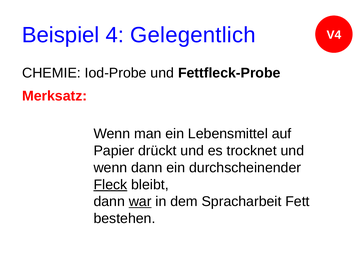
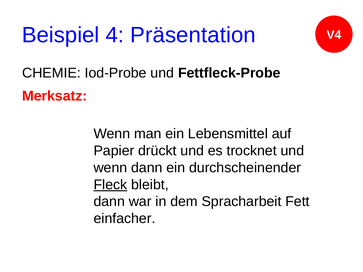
Gelegentlich: Gelegentlich -> Präsentation (193, 35)
war underline: present -> none (140, 202)
bestehen: bestehen -> einfacher (125, 219)
